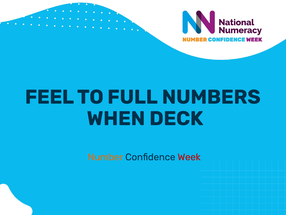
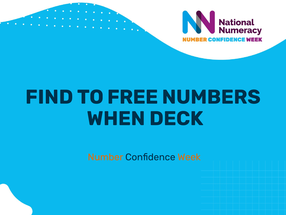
FEEL: FEEL -> FIND (49, 97)
FULL: FULL -> FREE (133, 97)
Week colour: red -> orange (189, 157)
